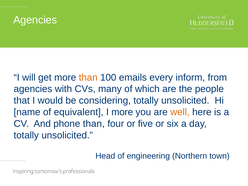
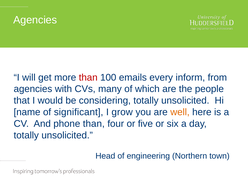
than colour: orange -> red (88, 77)
equivalent: equivalent -> significant (79, 112)
I more: more -> grow (122, 112)
